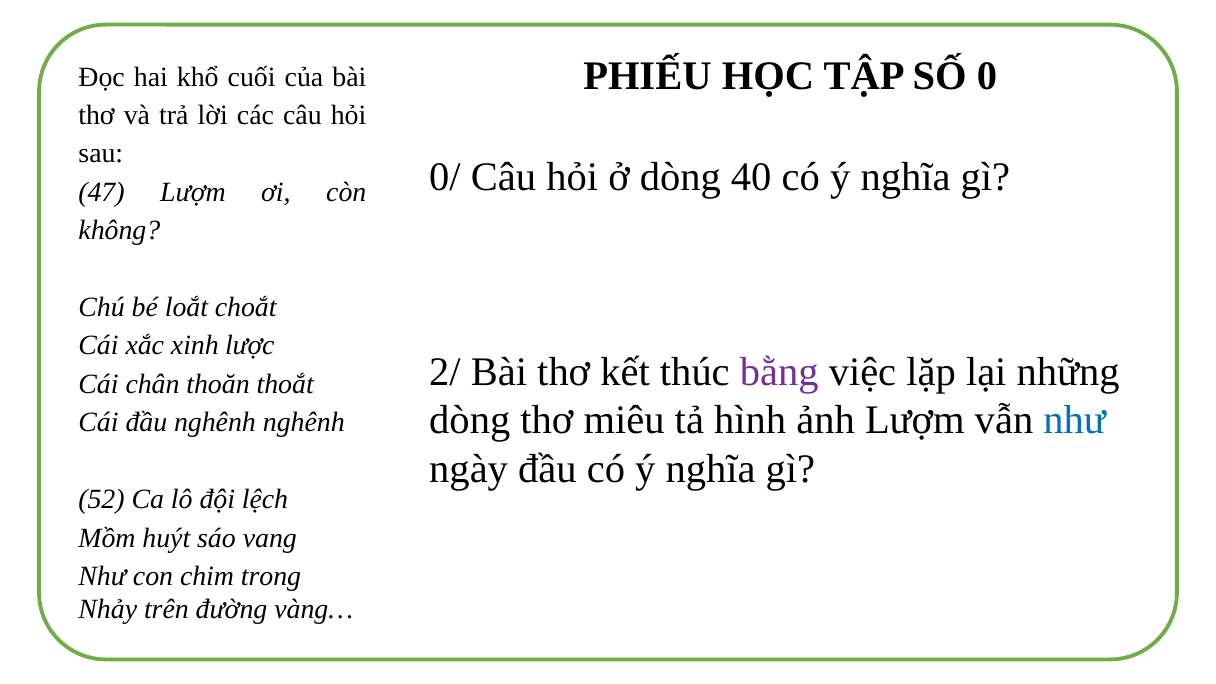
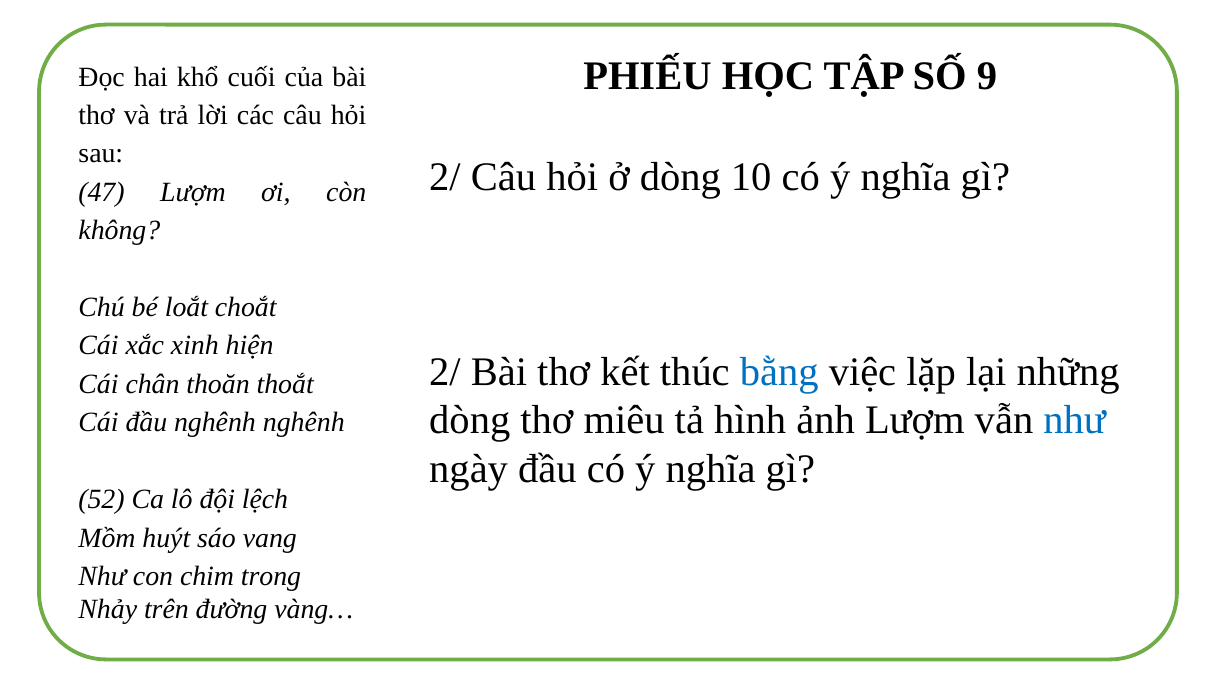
0: 0 -> 9 (987, 76)
0/: 0/ -> 2/ (445, 177)
40: 40 -> 10 (751, 177)
lược: lược -> hiện (250, 346)
bằng colour: purple -> blue (779, 372)
